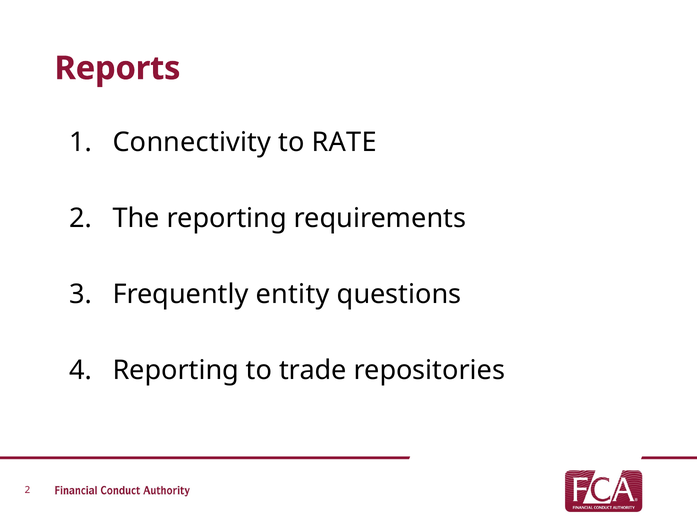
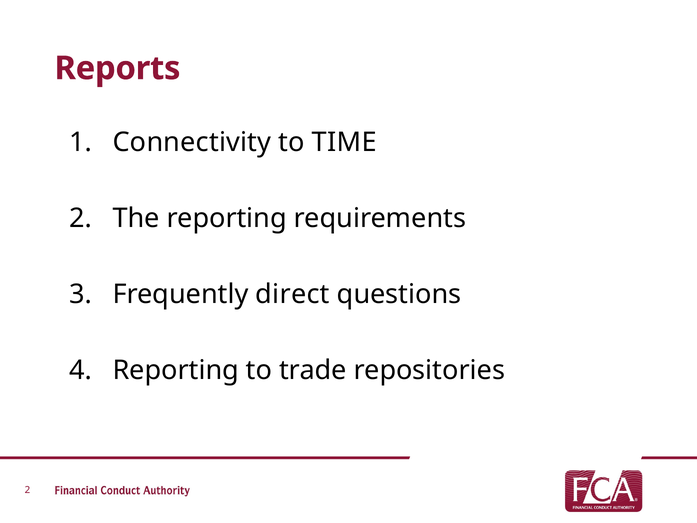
RATE: RATE -> TIME (344, 142)
entity: entity -> direct (293, 294)
